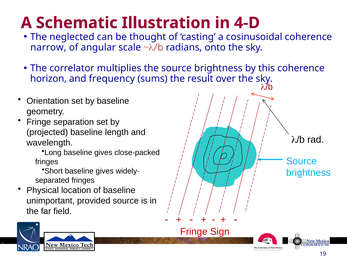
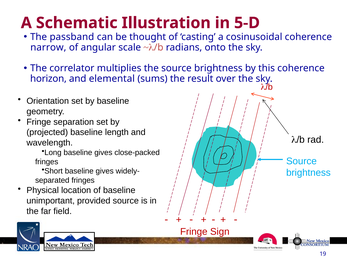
4-D: 4-D -> 5-D (247, 23)
neglected: neglected -> passband (72, 37)
frequency: frequency -> elemental (112, 78)
